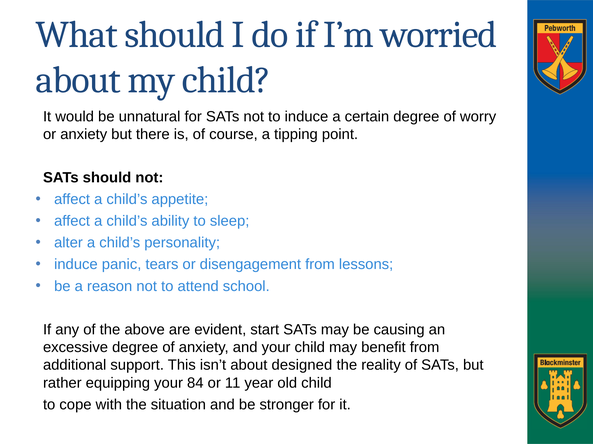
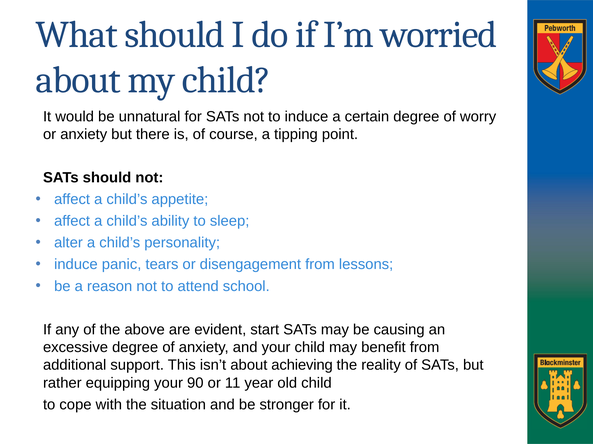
designed: designed -> achieving (302, 366)
84: 84 -> 90 (195, 383)
